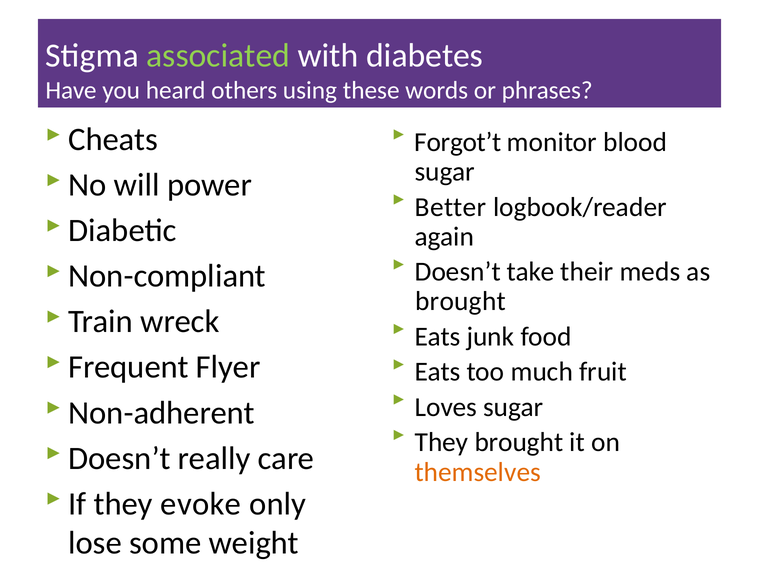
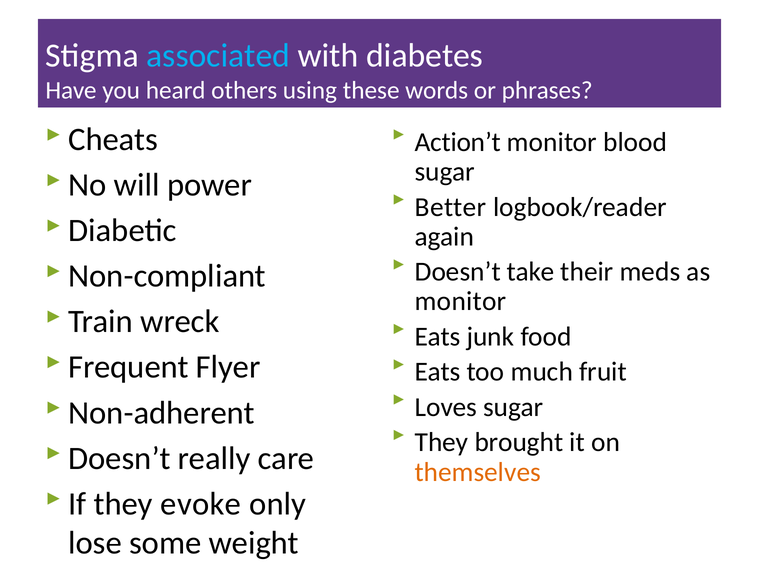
associated colour: light green -> light blue (218, 56)
Forgot’t: Forgot’t -> Action’t (458, 142)
brought: brought -> monitor (461, 302)
